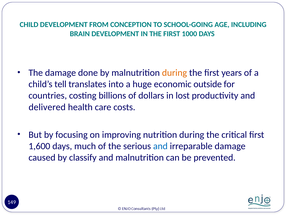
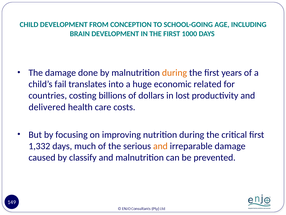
tell: tell -> fail (60, 84)
outside: outside -> related (208, 84)
1,600: 1,600 -> 1,332 (39, 146)
and colour: blue -> orange (160, 146)
